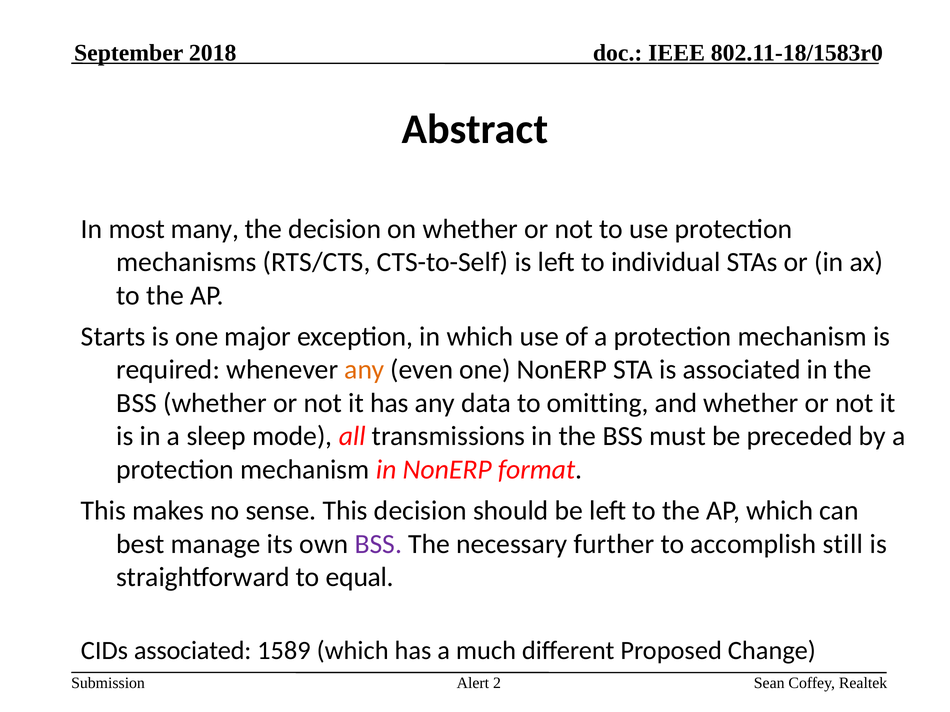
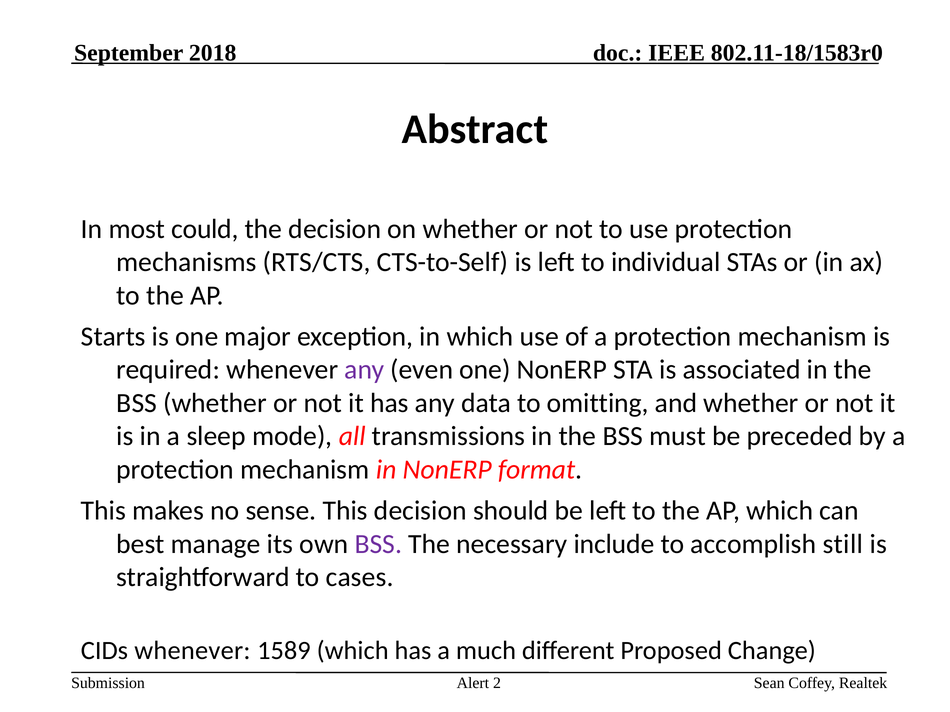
many: many -> could (205, 229)
any colour: orange -> purple (364, 370)
further: further -> include (614, 544)
equal: equal -> cases (360, 578)
CIDs associated: associated -> whenever (192, 651)
